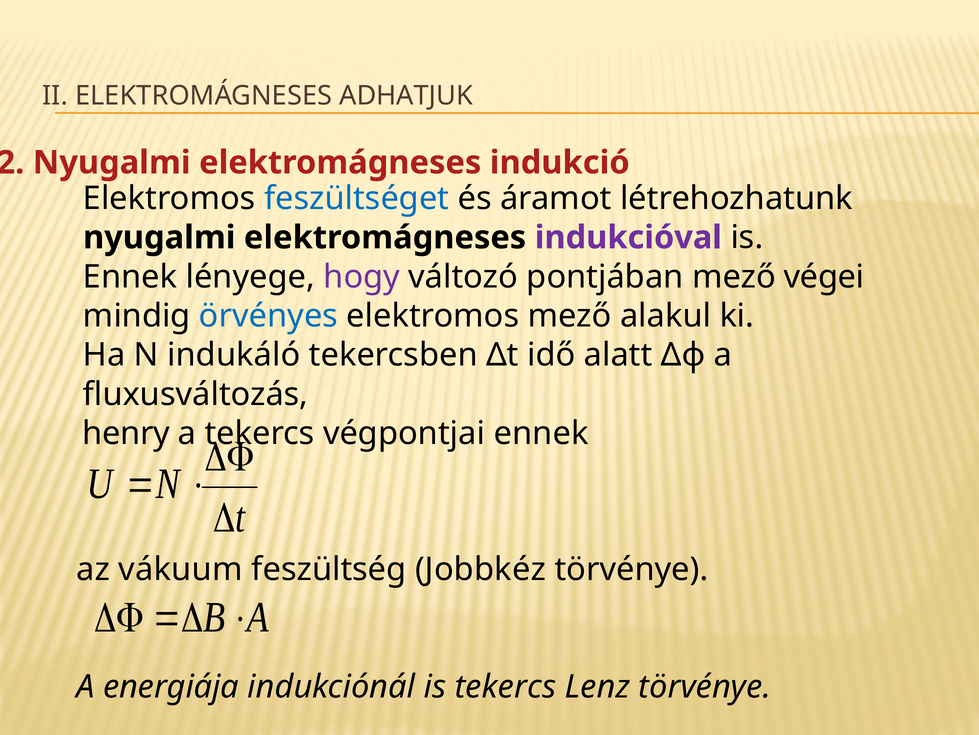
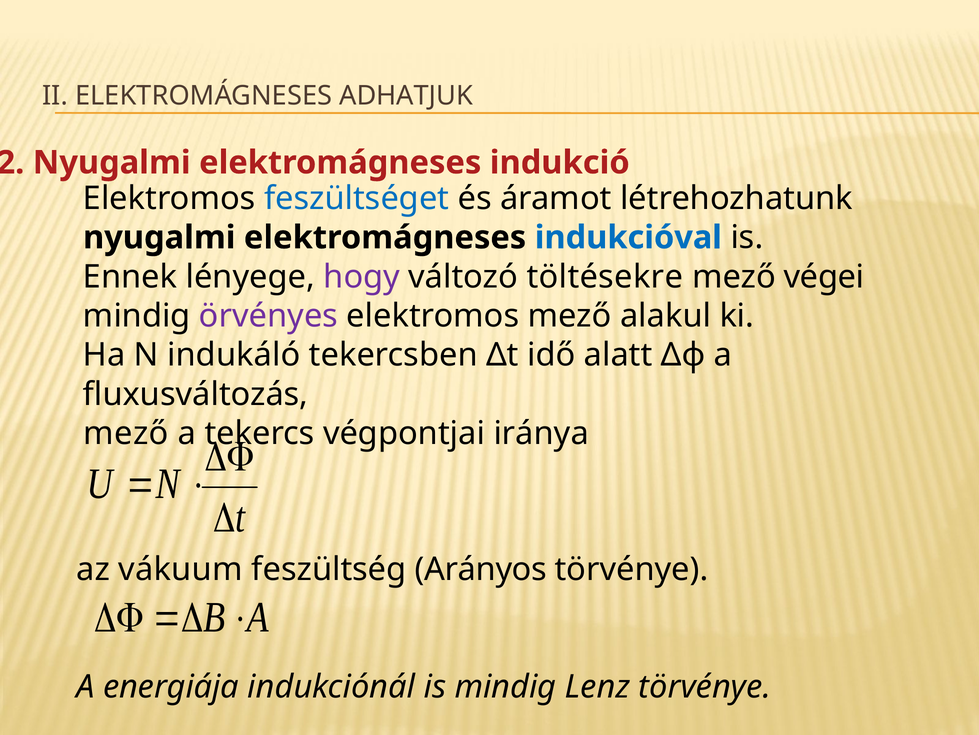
indukcióval colour: purple -> blue (628, 237)
pontjában: pontjában -> töltésekre (605, 276)
örvényes colour: blue -> purple (269, 316)
henry: henry -> mező (126, 433)
végpontjai ennek: ennek -> iránya (541, 433)
Jobbkéz: Jobbkéz -> Arányos (481, 569)
is tekercs: tekercs -> mindig (505, 686)
